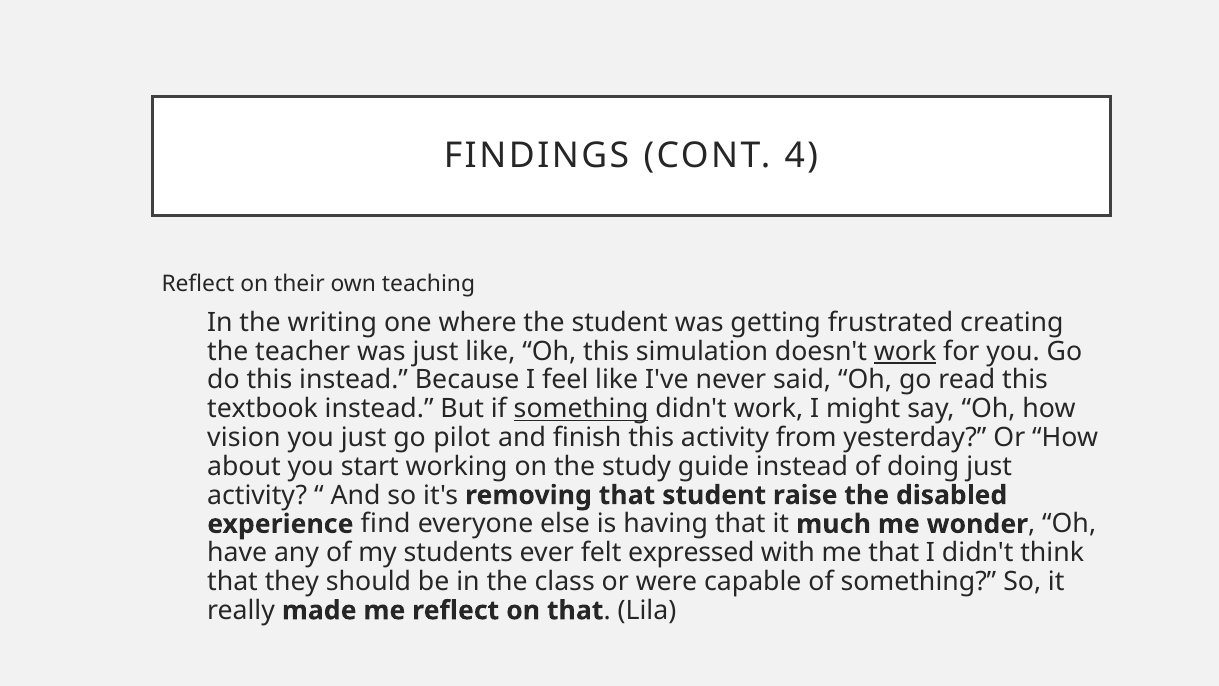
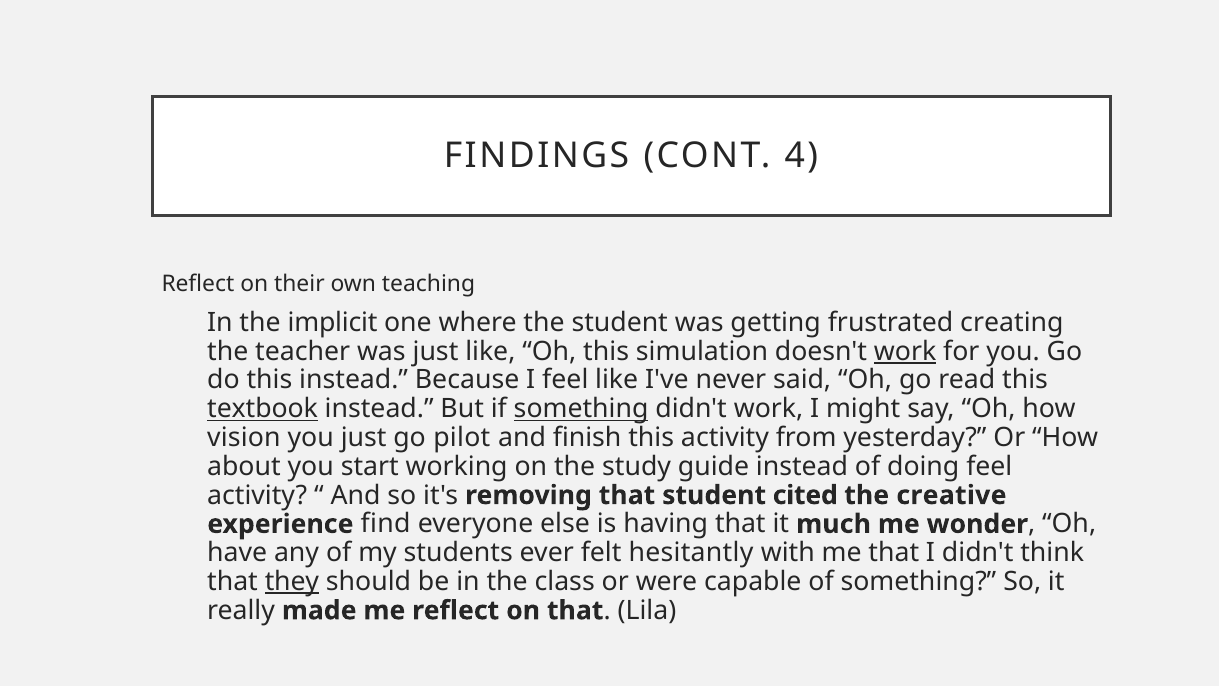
writing: writing -> implicit (333, 322)
textbook underline: none -> present (263, 409)
doing just: just -> feel (989, 466)
raise: raise -> cited (805, 495)
disabled: disabled -> creative (951, 495)
expressed: expressed -> hesitantly (691, 553)
they underline: none -> present (292, 581)
